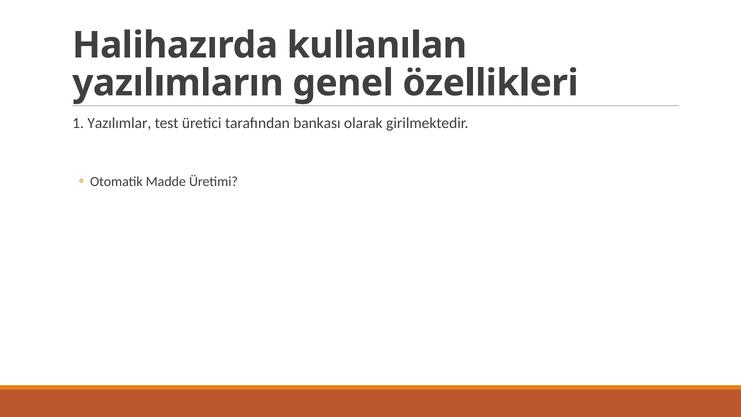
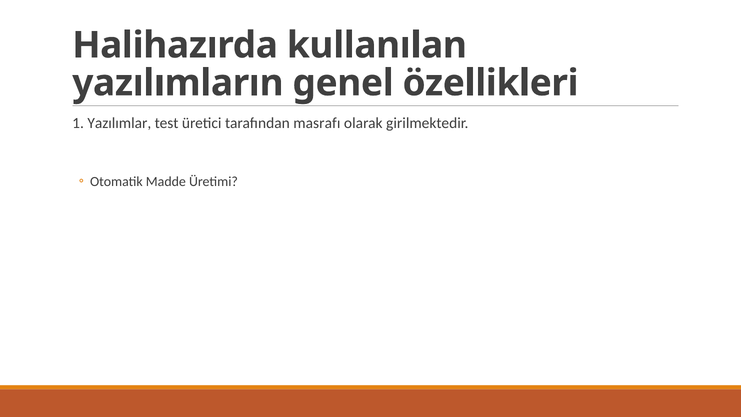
bankası: bankası -> masrafı (317, 123)
